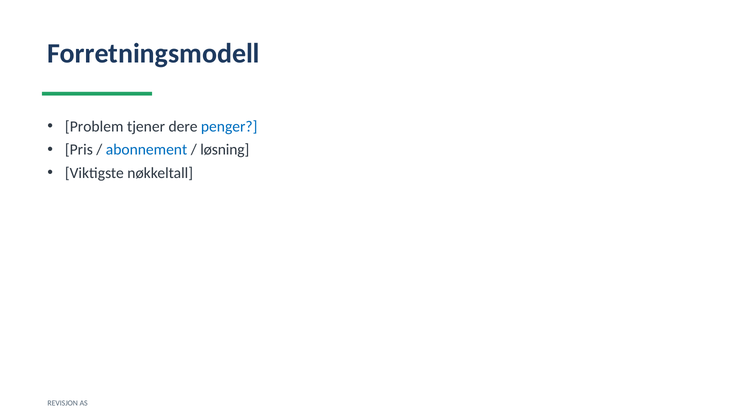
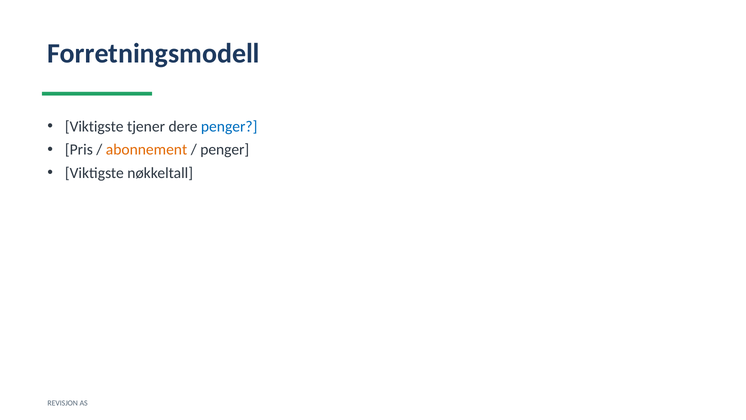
Problem: Problem -> Viktigste (94, 126)
abonnement colour: blue -> orange (147, 150)
løsning: løsning -> penger (225, 150)
